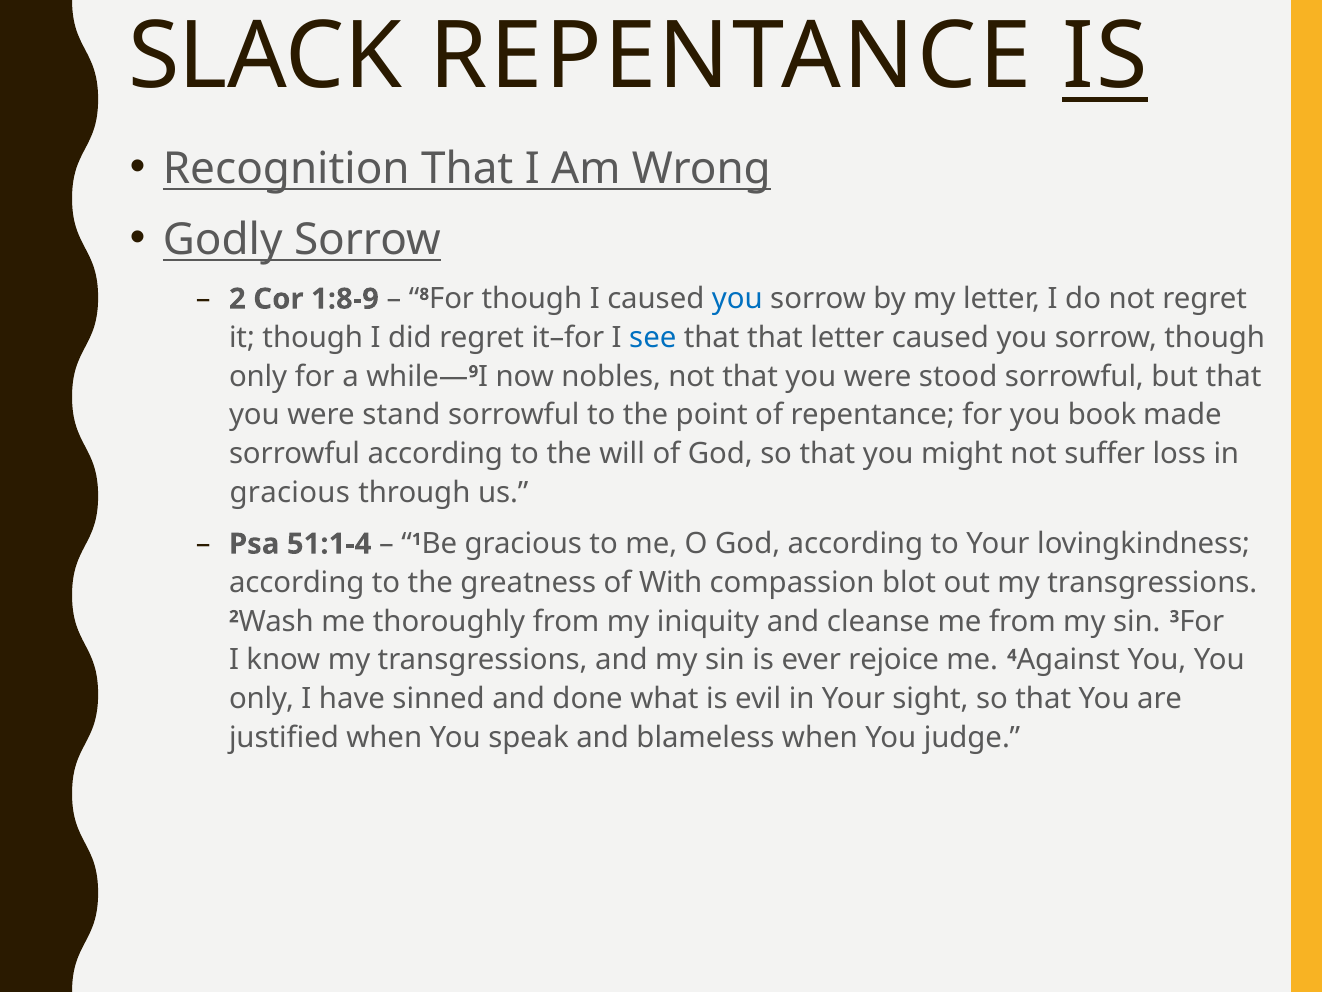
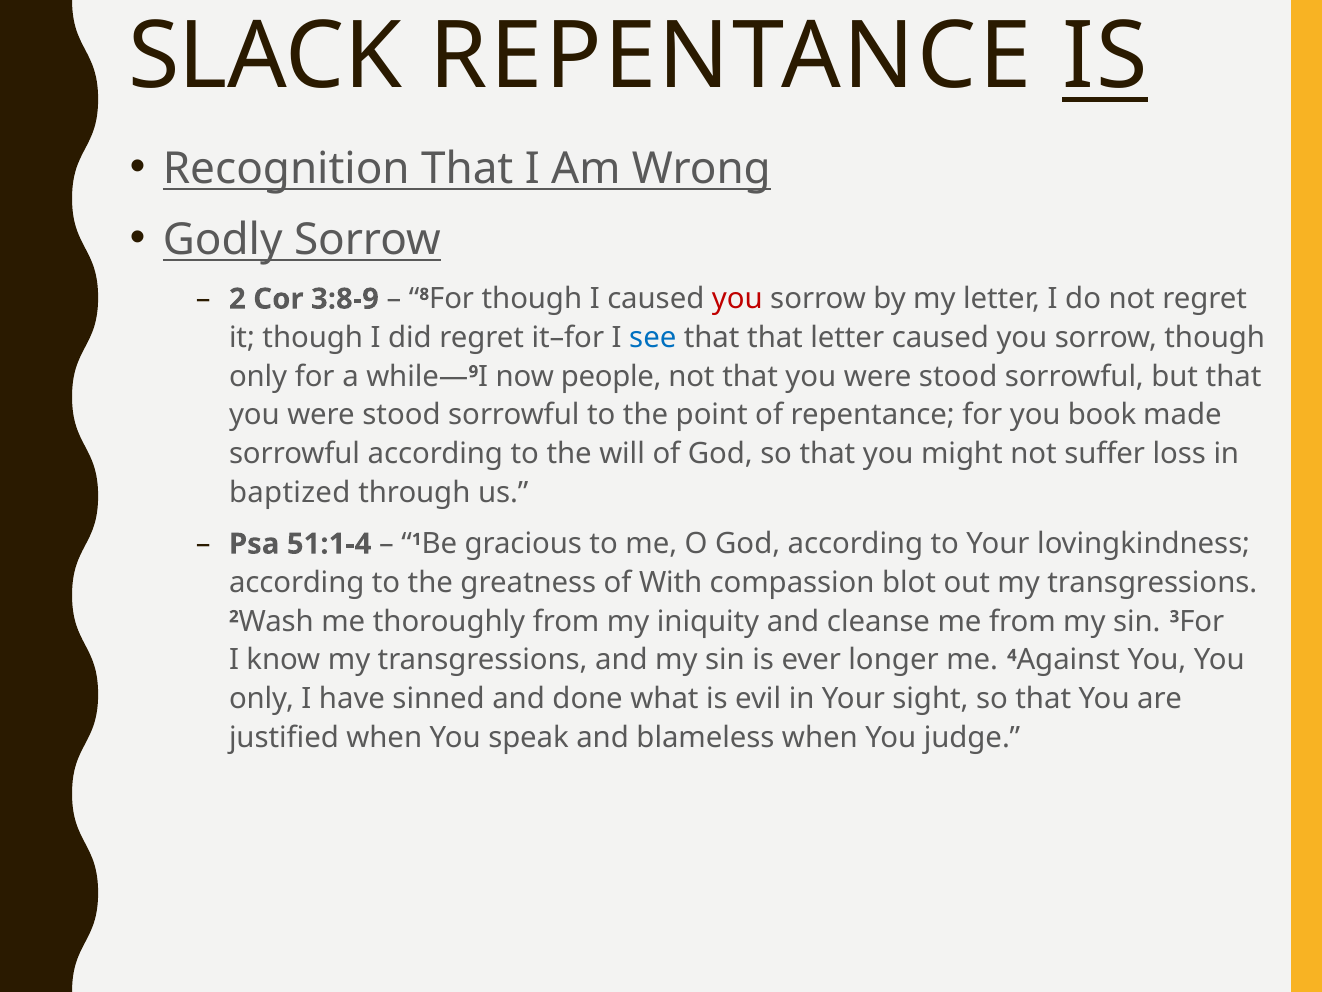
1:8-9: 1:8-9 -> 3:8-9 (345, 299)
you colour: blue -> red (737, 299)
nobles: nobles -> people (611, 376)
stand: stand -> stood (402, 415)
gracious: gracious -> baptized (290, 492)
rejoice: rejoice -> longer (894, 660)
